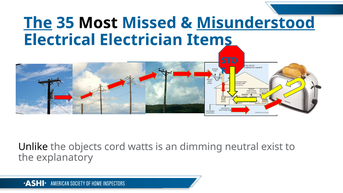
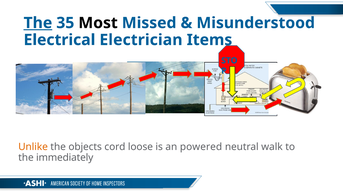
Misunderstood underline: present -> none (256, 23)
Unlike colour: black -> orange (33, 147)
watts: watts -> loose (140, 147)
dimming: dimming -> powered (201, 147)
exist: exist -> walk (272, 147)
explanatory: explanatory -> immediately (65, 158)
